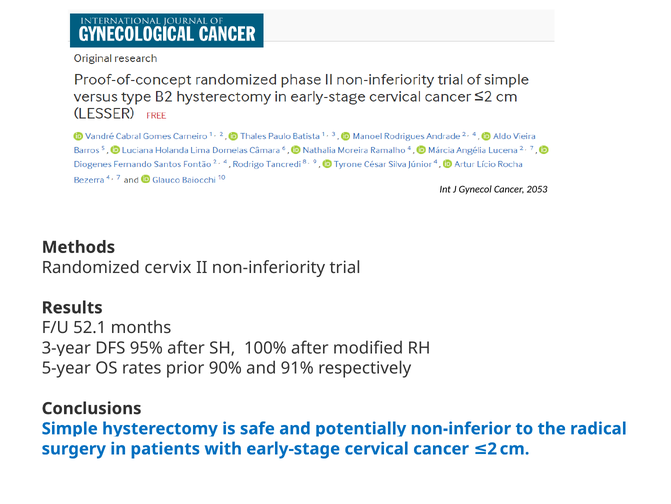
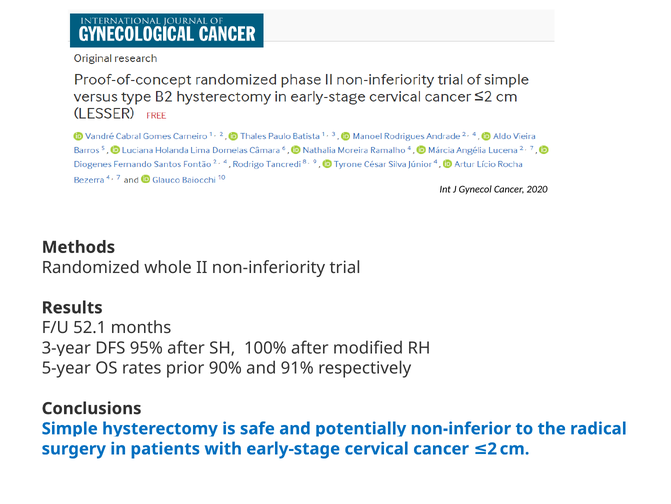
2053: 2053 -> 2020 (537, 189)
cervix: cervix -> whole (168, 267)
